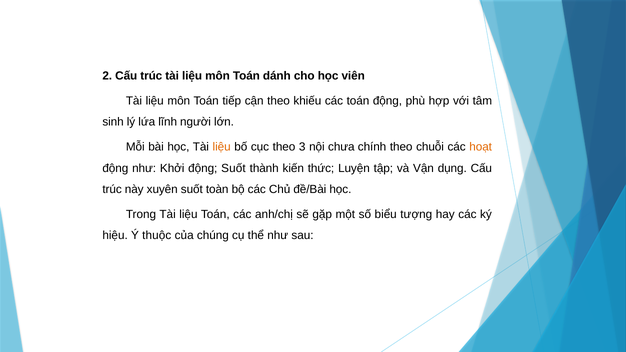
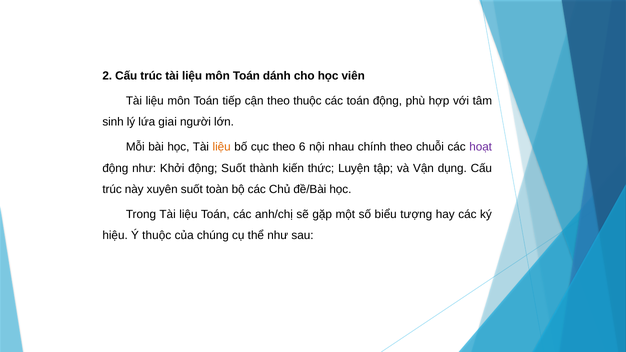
theo khiếu: khiếu -> thuộc (307, 101)
lĩnh: lĩnh -> giai (168, 122)
3: 3 -> 6 (302, 147)
chưa: chưa -> nhau (341, 147)
hoạt colour: orange -> purple (481, 147)
